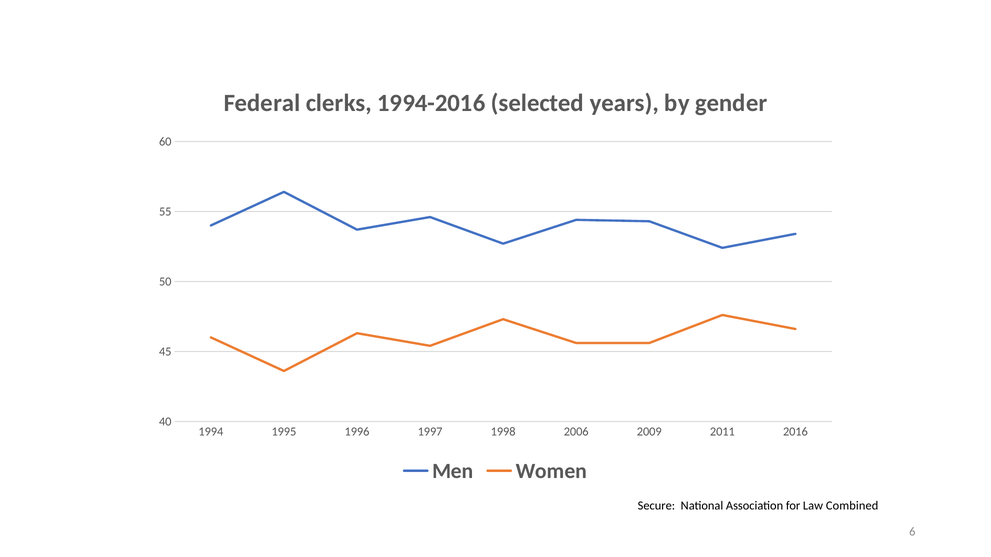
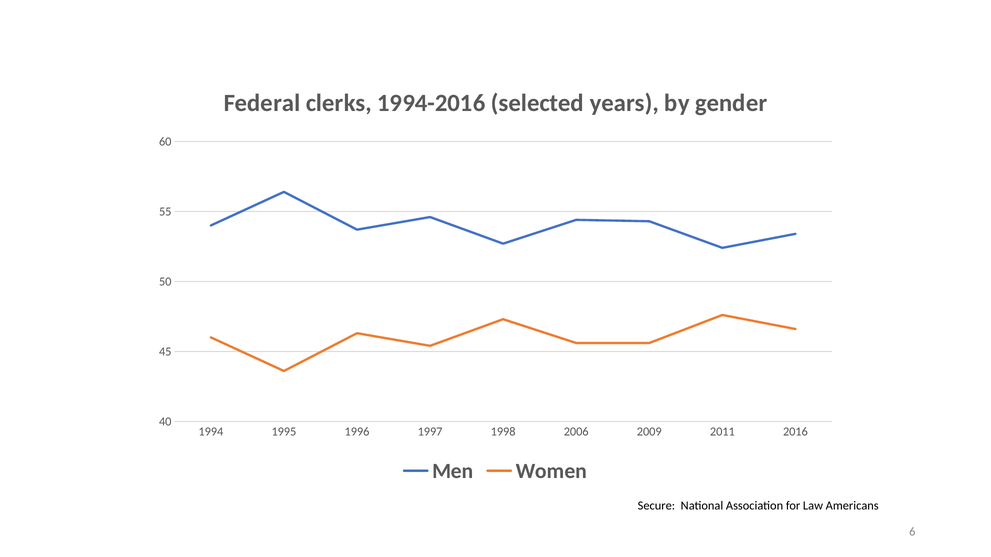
Combined: Combined -> Americans (852, 506)
